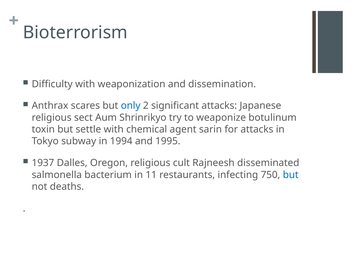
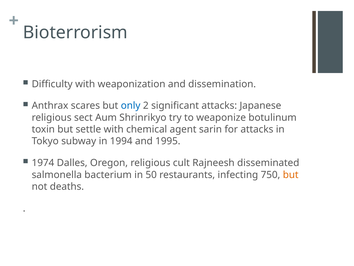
1937: 1937 -> 1974 (43, 163)
11: 11 -> 50 (151, 174)
but colour: blue -> orange (291, 174)
